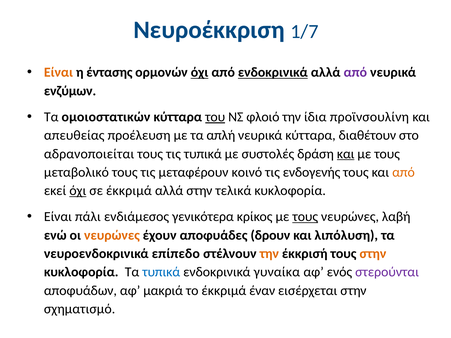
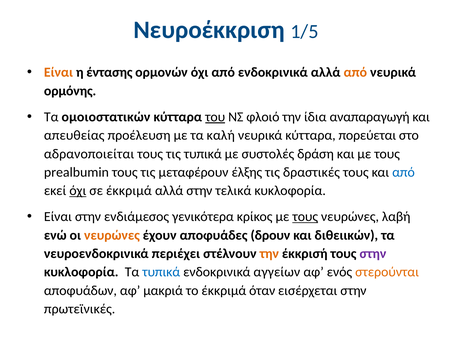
1/7: 1/7 -> 1/5 (304, 32)
όχι underline: present -> none (200, 72)
ενδοκρινικά underline: present -> none (273, 72)
από colour: purple -> orange (355, 72)
ενζύμων: ενζύμων -> ορμόνης (70, 91)
προϊνσουλίνη: προϊνσουλίνη -> αναπαραγωγή (370, 117)
απλή: απλή -> καλή (221, 135)
διαθέτουν: διαθέτουν -> πορεύεται (367, 135)
και underline: present -> none (346, 154)
μεταβολικό: μεταβολικό -> prealbumin (76, 172)
κοινό: κοινό -> έλξης (247, 172)
ενδογενής: ενδογενής -> δραστικές (311, 172)
από colour: orange -> blue (404, 172)
Είναι πάλι: πάλι -> στην (88, 217)
λιπόλυση: λιπόλυση -> διθειικών (346, 235)
επίπεδο: επίπεδο -> περιέχει (176, 254)
στην colour: orange -> purple (373, 254)
γυναίκα: γυναίκα -> αγγείων (277, 272)
στερούνται colour: purple -> orange (387, 272)
έναν: έναν -> όταν (262, 291)
σχηματισμό: σχηματισμό -> πρωτεϊνικές (80, 309)
